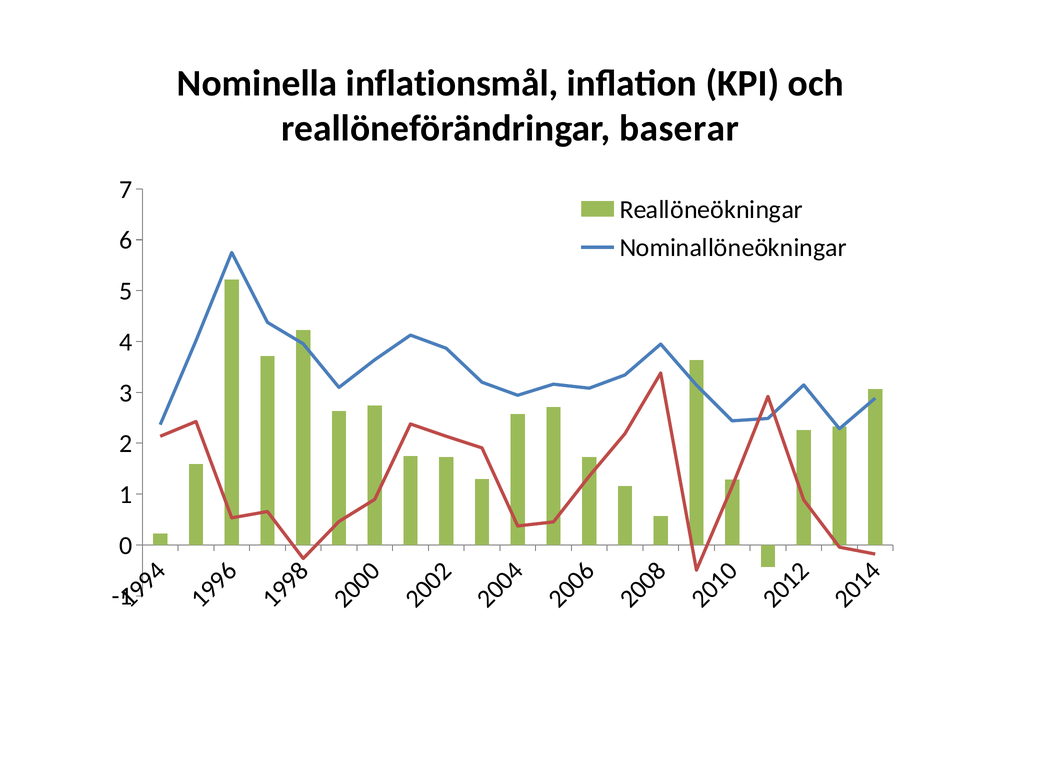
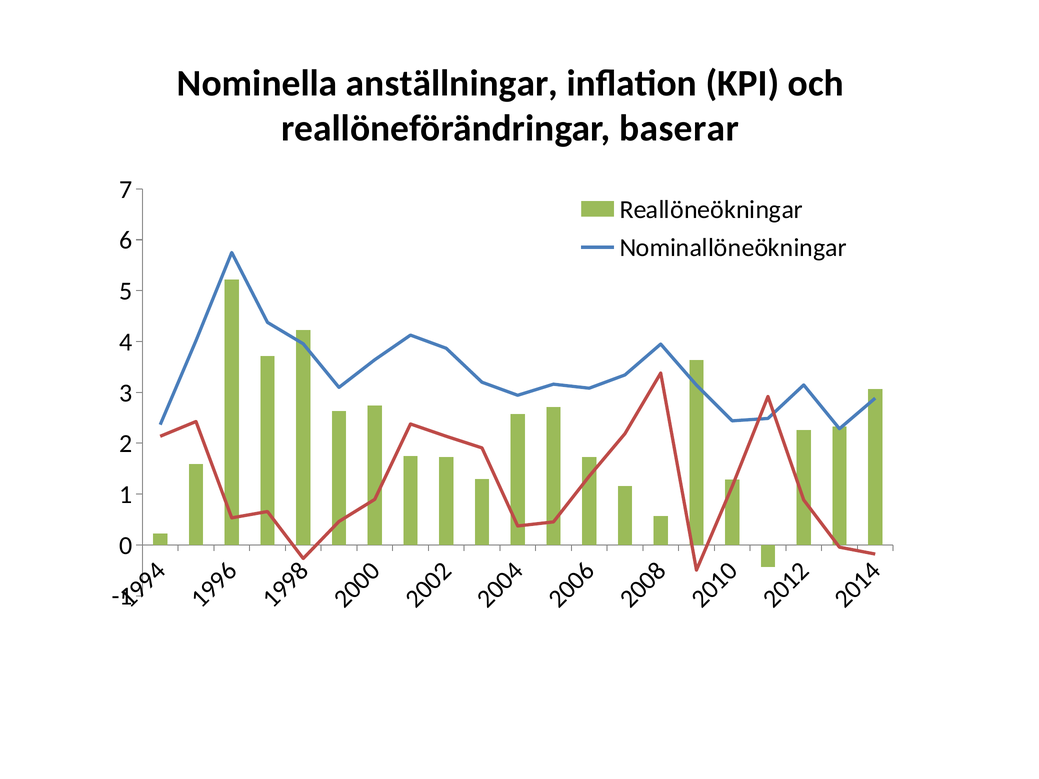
inflationsmål: inflationsmål -> anställningar (452, 83)
